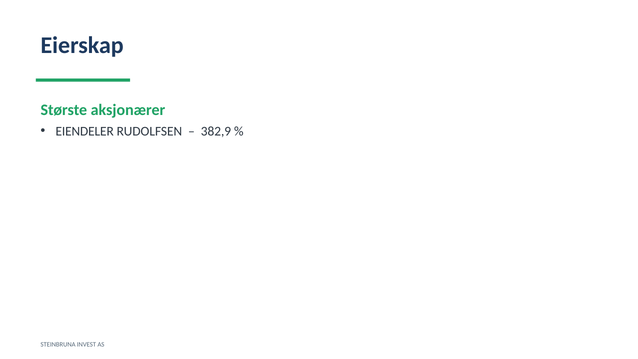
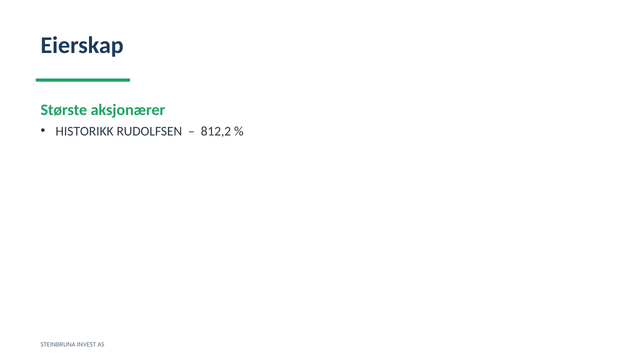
EIENDELER: EIENDELER -> HISTORIKK (85, 131)
382,9: 382,9 -> 812,2 (216, 131)
